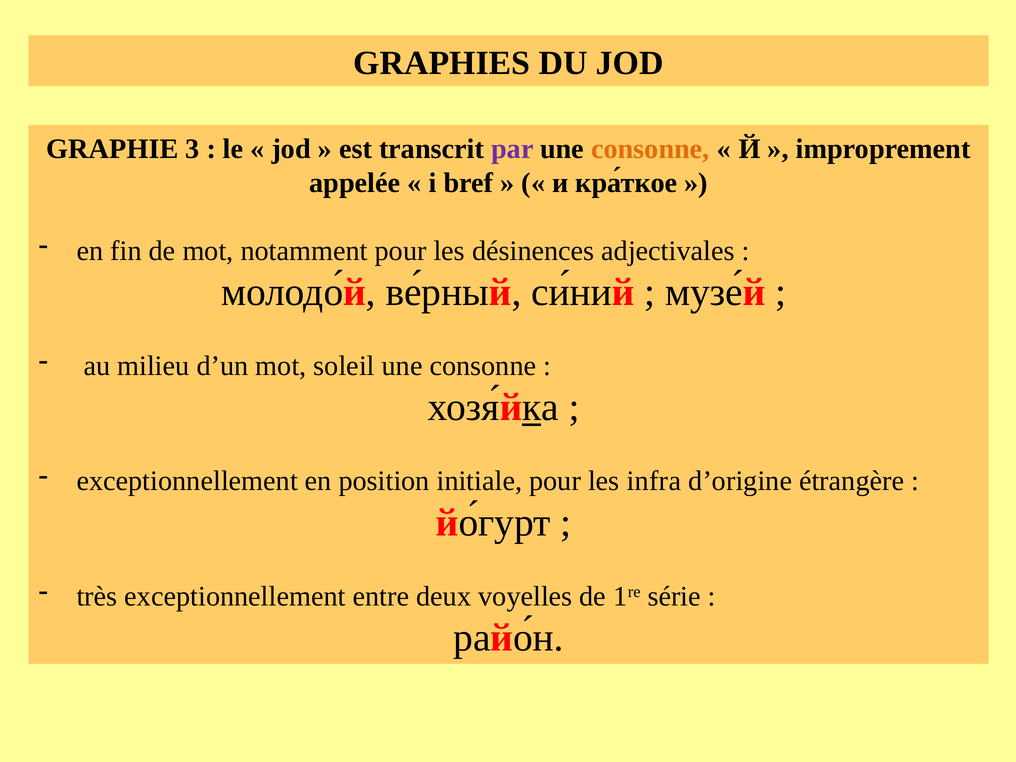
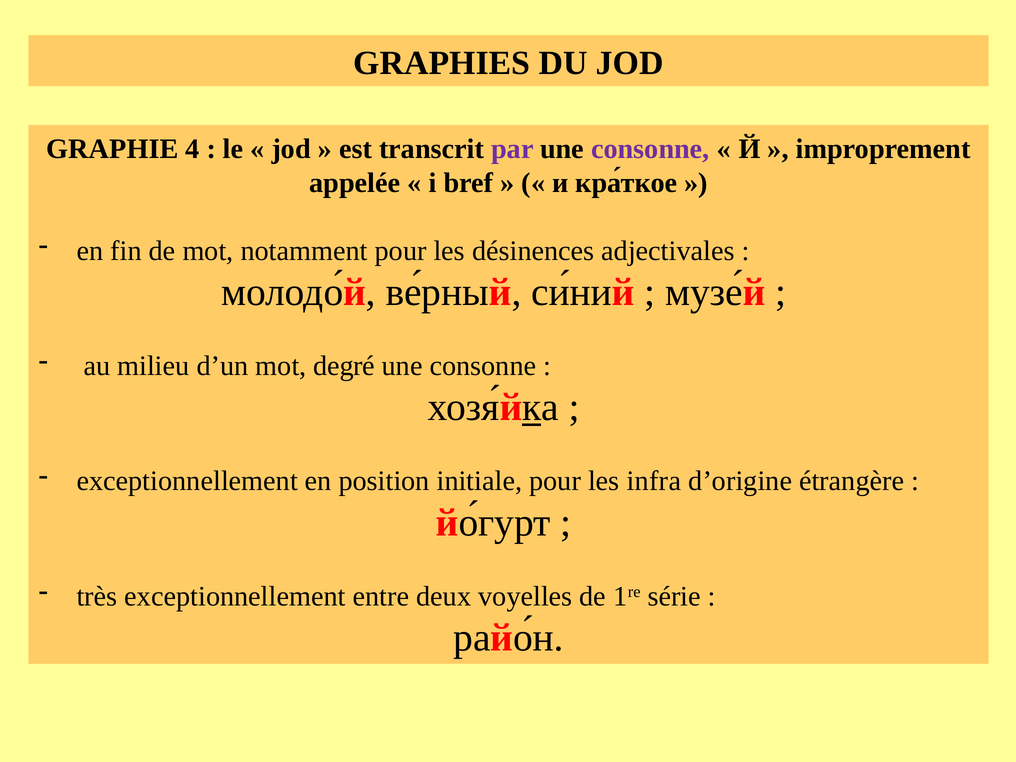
3: 3 -> 4 (192, 149)
consonne colour: orange -> purple (650, 149)
soleil: soleil -> degré (344, 366)
